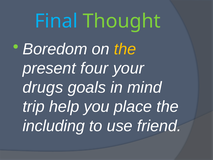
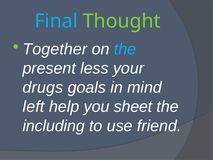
Boredom: Boredom -> Together (55, 49)
the colour: yellow -> light blue (125, 49)
four: four -> less (94, 68)
trip: trip -> left (34, 107)
place: place -> sheet (133, 107)
